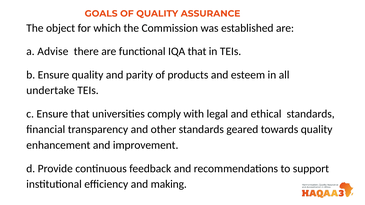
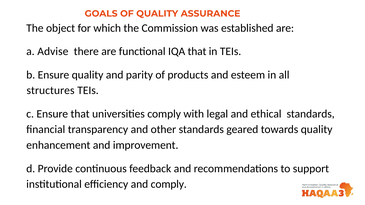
undertake: undertake -> structures (50, 91)
and making: making -> comply (169, 184)
